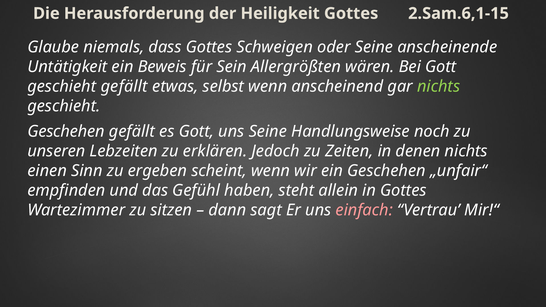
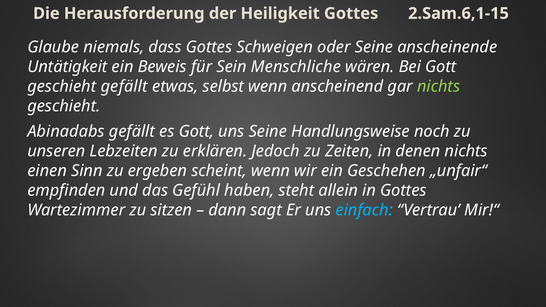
Allergrößten: Allergrößten -> Menschliche (296, 67)
Geschehen: Geschehen -> Abinadabs (66, 132)
einfach colour: pink -> light blue (364, 210)
